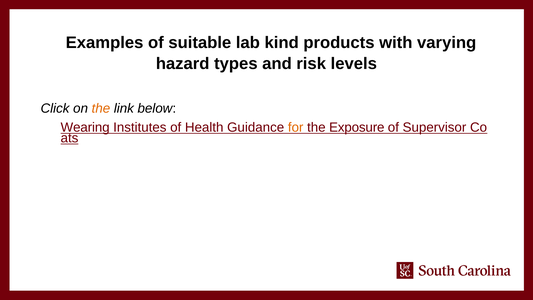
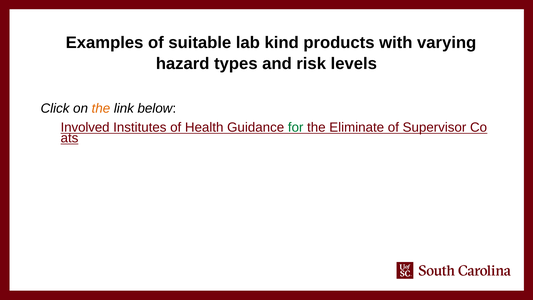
Wearing: Wearing -> Involved (85, 127)
for colour: orange -> green (296, 127)
Exposure: Exposure -> Eliminate (357, 127)
